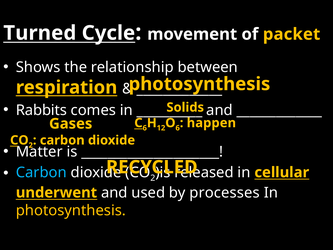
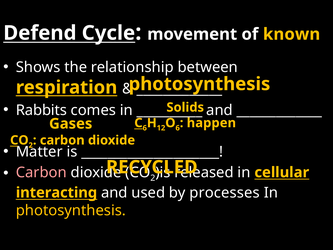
Turned: Turned -> Defend (40, 33)
packet: packet -> known (292, 34)
Carbon colour: light blue -> pink (41, 172)
underwent: underwent -> interacting (56, 192)
